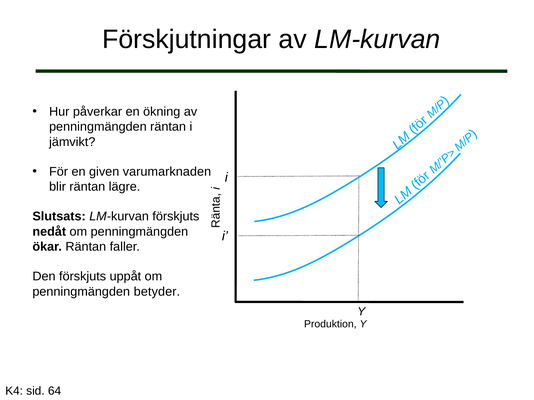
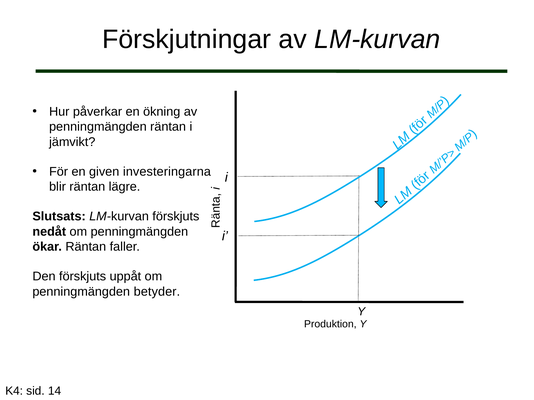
varumarknaden: varumarknaden -> investeringarna (167, 172)
64: 64 -> 14 (55, 391)
